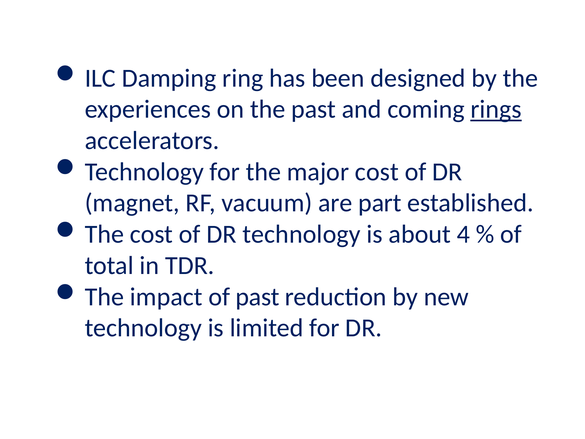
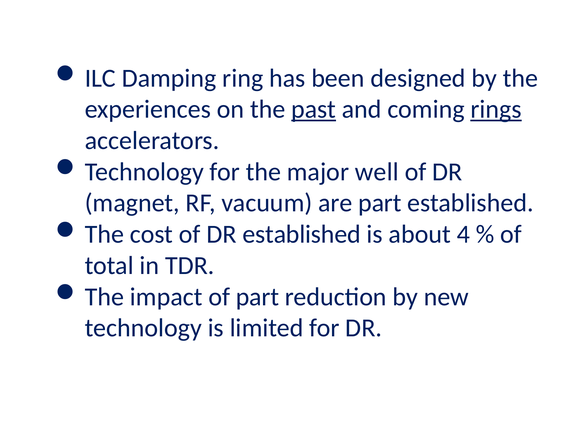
past underline: none -> present (314, 109)
major cost: cost -> well (377, 172)
DR technology: technology -> established (302, 234)
of past: past -> part (258, 297)
